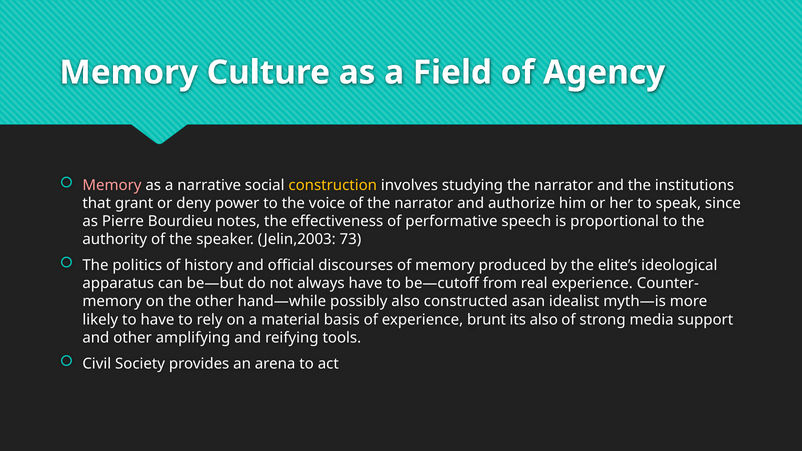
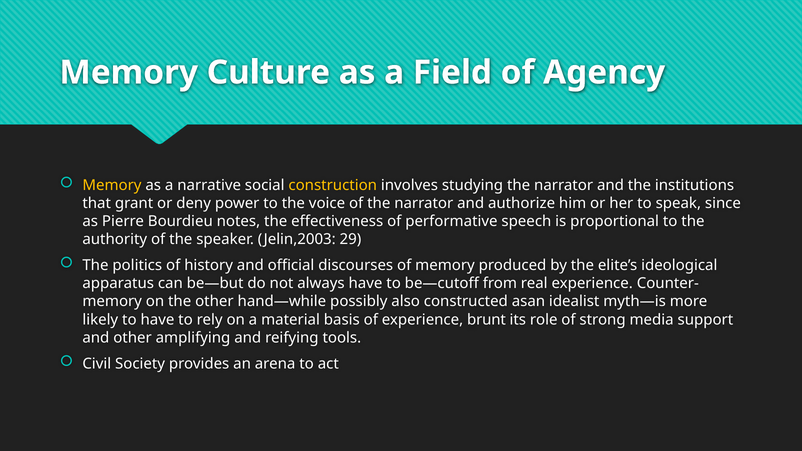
Memory colour: pink -> yellow (112, 185)
73: 73 -> 29 (350, 239)
its also: also -> role (544, 320)
